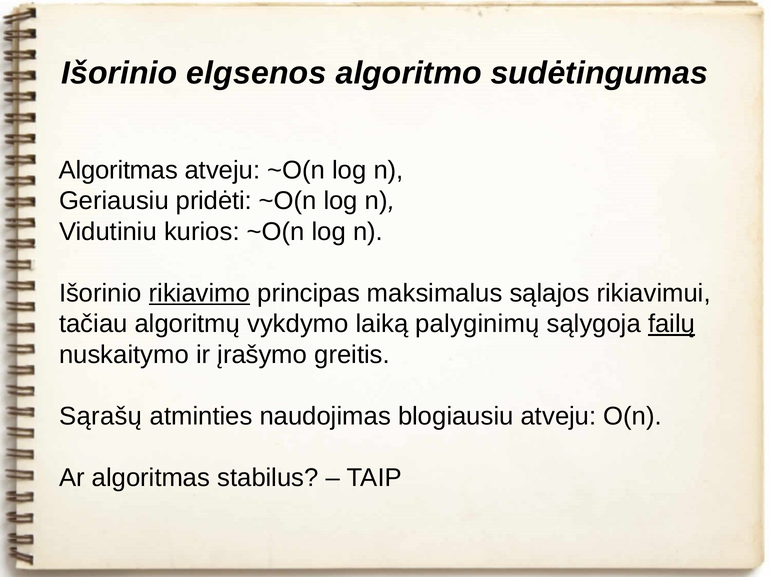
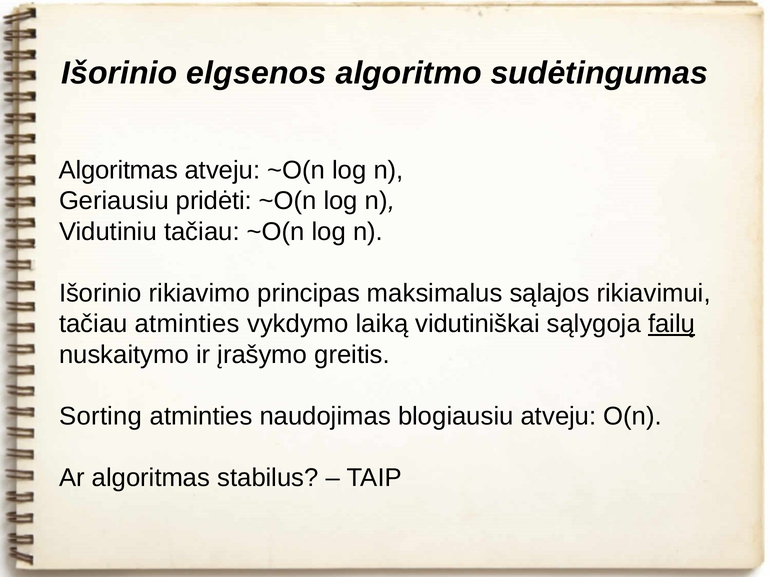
Vidutiniu kurios: kurios -> tačiau (202, 232)
rikiavimo underline: present -> none (200, 293)
tačiau algoritmų: algoritmų -> atminties (187, 324)
palyginimų: palyginimų -> vidutiniškai (478, 324)
Sąrašų: Sąrašų -> Sorting (101, 417)
